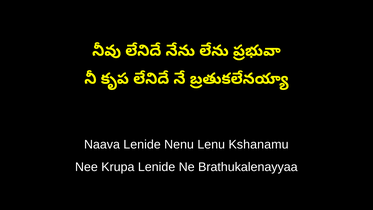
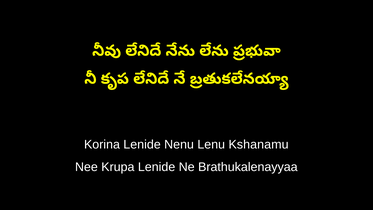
Naava: Naava -> Korina (102, 144)
